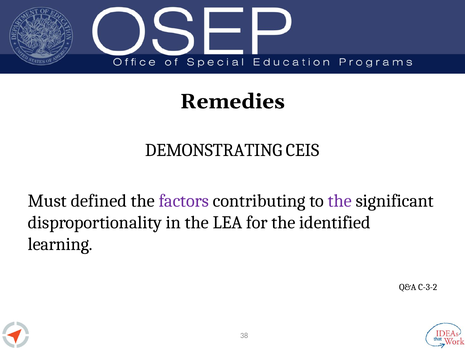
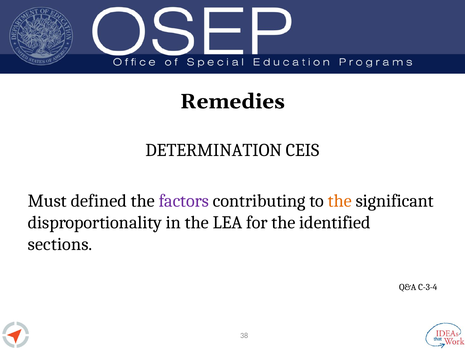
DEMONSTRATING: DEMONSTRATING -> DETERMINATION (214, 150)
the colour: purple -> orange (340, 201)
learning: learning -> sections (60, 244)
C-3-2: C-3-2 -> C-3-4 (428, 287)
